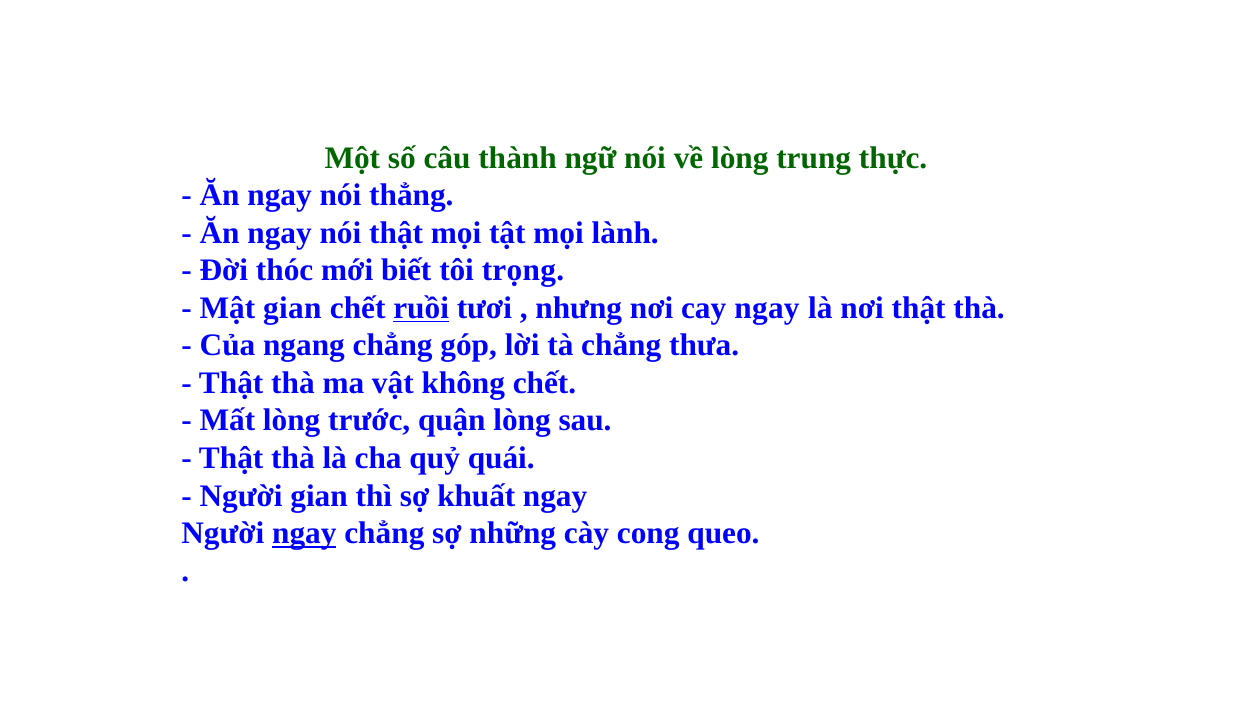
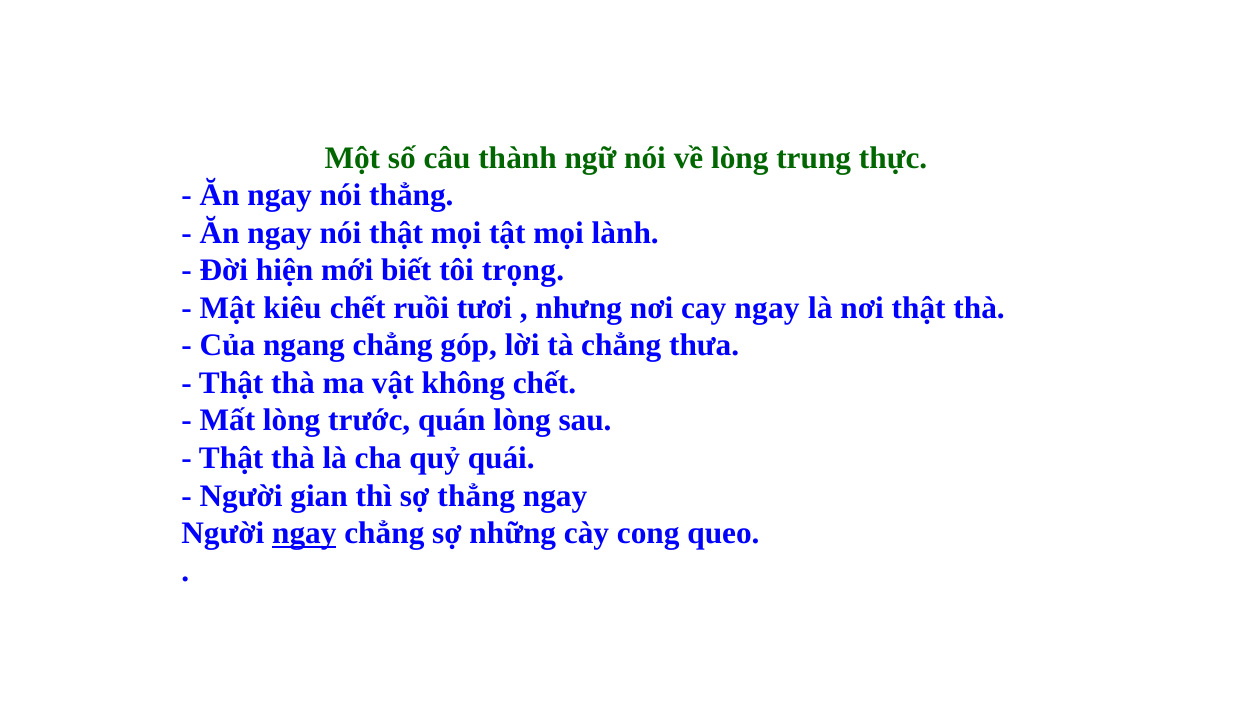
thóc: thóc -> hiện (285, 271)
Mật gian: gian -> kiêu (292, 308)
ruồi underline: present -> none (421, 308)
quận: quận -> quán (452, 421)
sợ khuất: khuất -> thẳng (476, 496)
